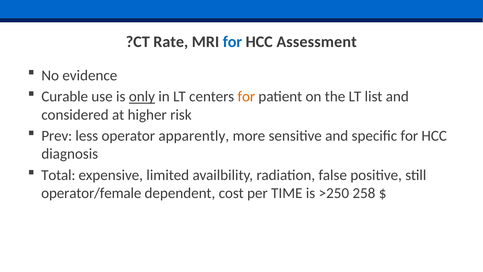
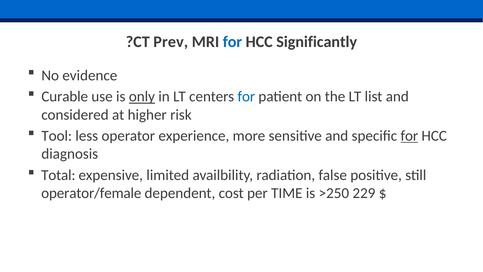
Rate: Rate -> Prev (171, 42)
Assessment: Assessment -> Significantly (317, 42)
for colour: orange -> blue (246, 96)
Prev: Prev -> Tool (57, 136)
apparently: apparently -> experience (194, 136)
for underline: none -> present (409, 136)
258: 258 -> 229 (364, 193)
